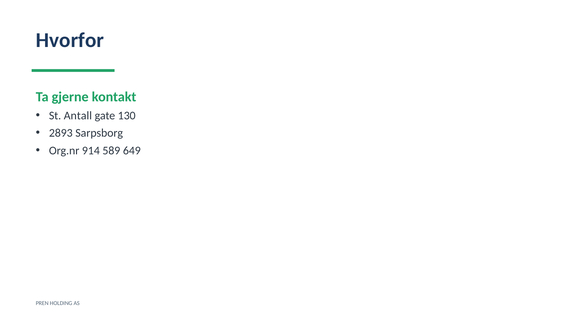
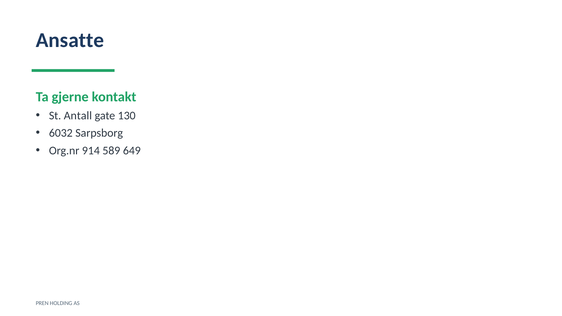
Hvorfor: Hvorfor -> Ansatte (70, 40)
2893: 2893 -> 6032 (61, 133)
